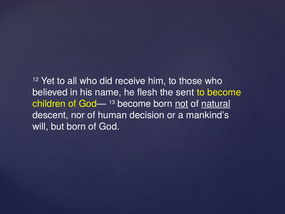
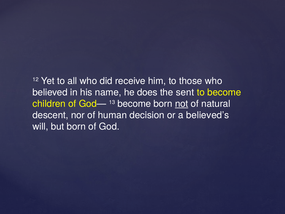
flesh: flesh -> does (147, 92)
natural underline: present -> none (216, 104)
mankind’s: mankind’s -> believed’s (208, 115)
